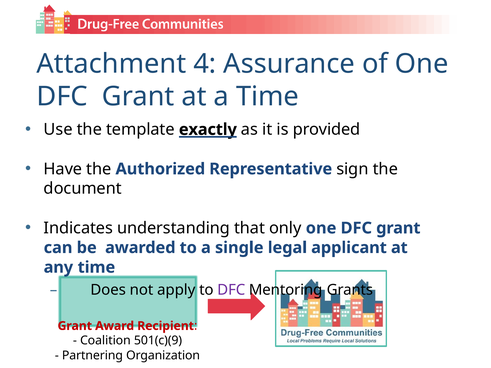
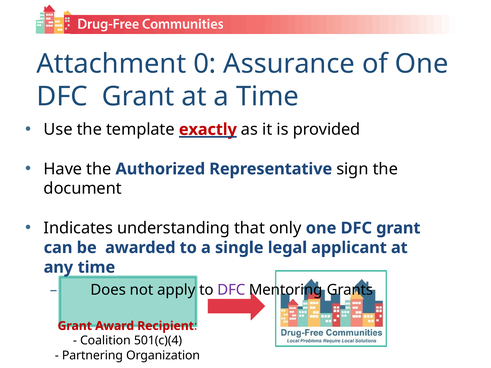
4: 4 -> 0 (205, 64)
exactly colour: black -> red (208, 130)
501(c)(9: 501(c)(9 -> 501(c)(4 (158, 341)
